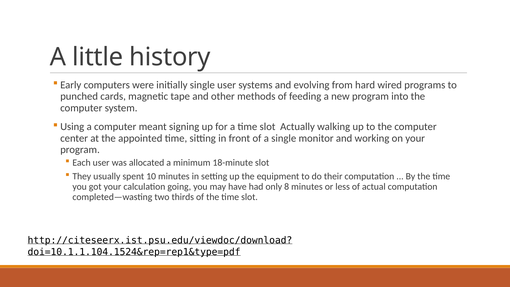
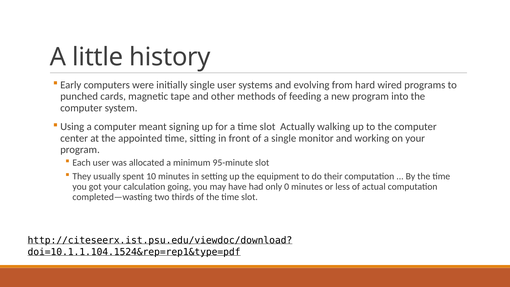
18-minute: 18-minute -> 95-minute (233, 163)
8: 8 -> 0 (287, 187)
